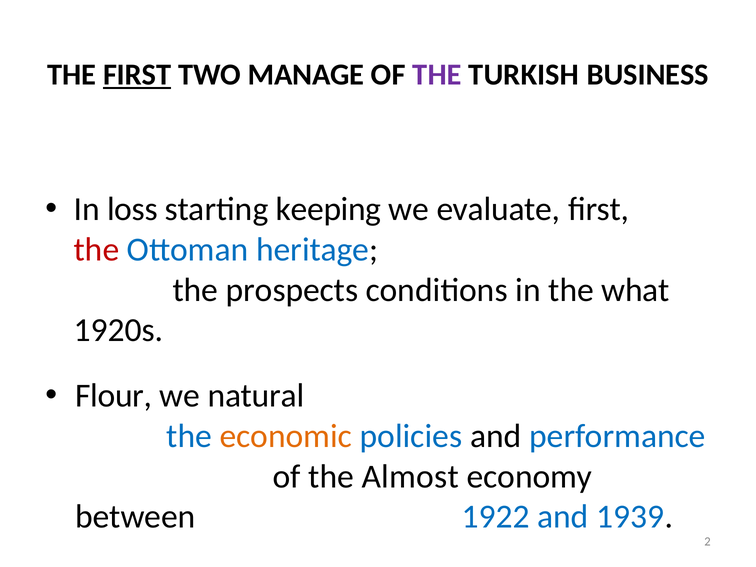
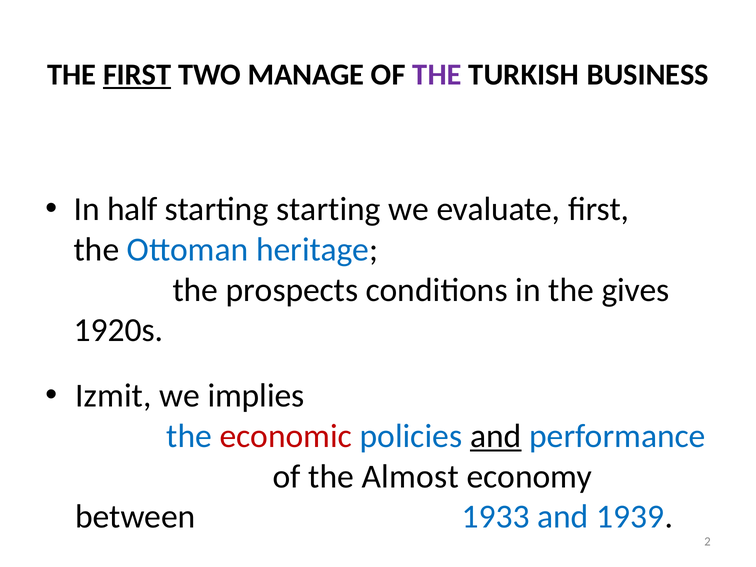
loss: loss -> half (132, 209)
starting keeping: keeping -> starting (328, 209)
the colour: red -> black (96, 250)
what: what -> gives (635, 290)
Flour: Flour -> Izmit (113, 396)
natural: natural -> implies (256, 396)
economic colour: orange -> red (286, 436)
and underline: none -> present (496, 436)
1922: 1922 -> 1933 (496, 517)
